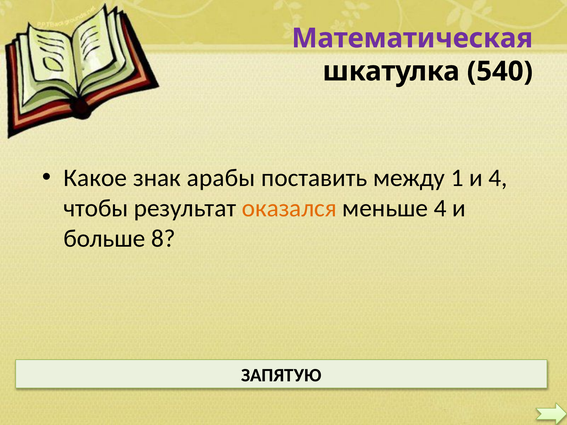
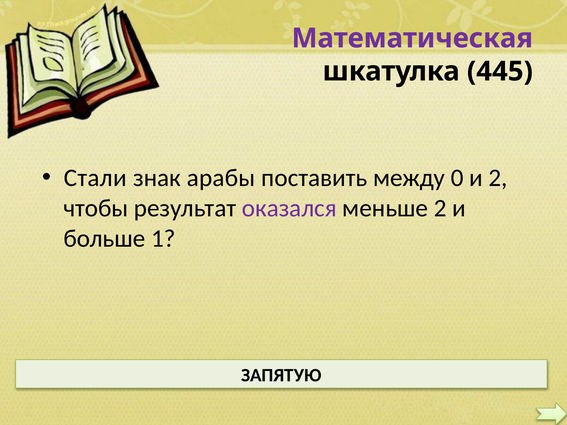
540: 540 -> 445 (500, 71)
Какое: Какое -> Стали (95, 178)
1: 1 -> 0 (457, 178)
и 4: 4 -> 2 (498, 178)
оказался colour: orange -> purple (289, 208)
меньше 4: 4 -> 2 (440, 208)
8: 8 -> 1 (163, 239)
